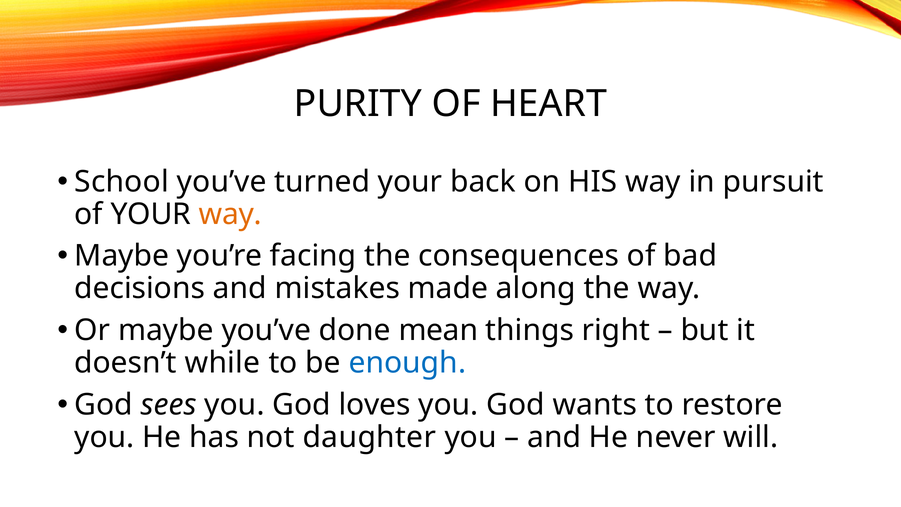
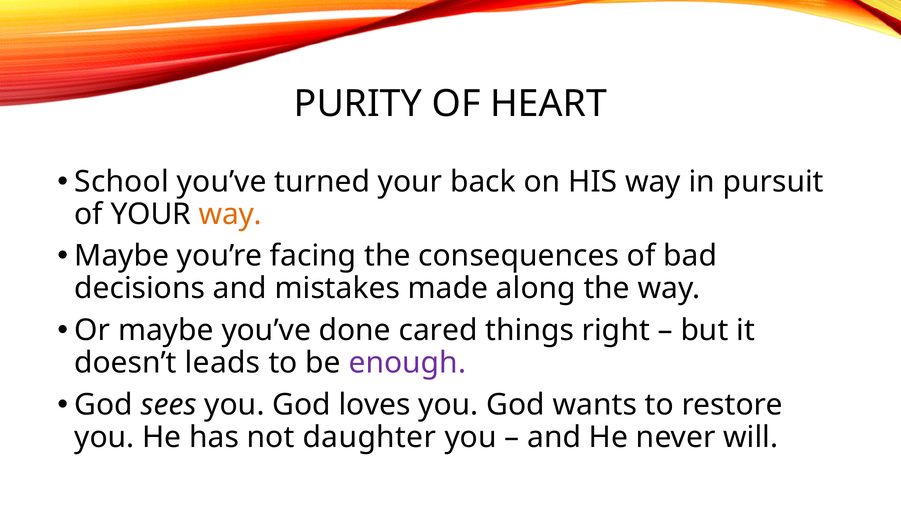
mean: mean -> cared (438, 330)
while: while -> leads (223, 363)
enough colour: blue -> purple (407, 363)
